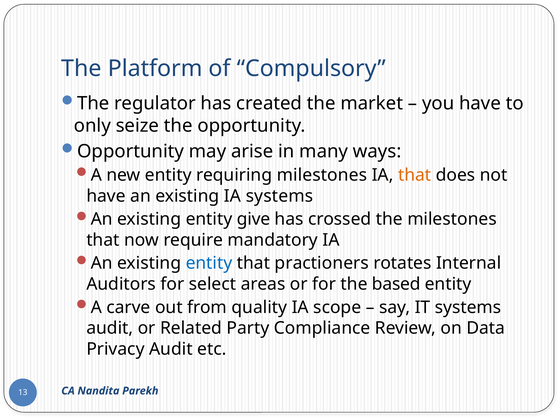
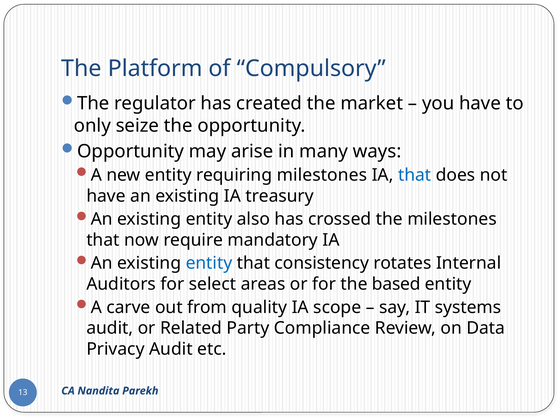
that colour: orange -> blue (415, 175)
IA systems: systems -> treasury (280, 196)
give: give -> also (253, 219)
practioners: practioners -> consistency (322, 264)
